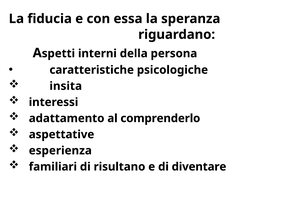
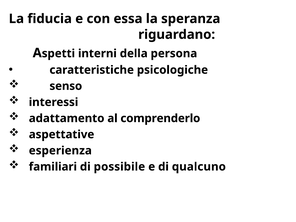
insita: insita -> senso (66, 86)
risultano: risultano -> possibile (119, 167)
diventare: diventare -> qualcuno (199, 167)
